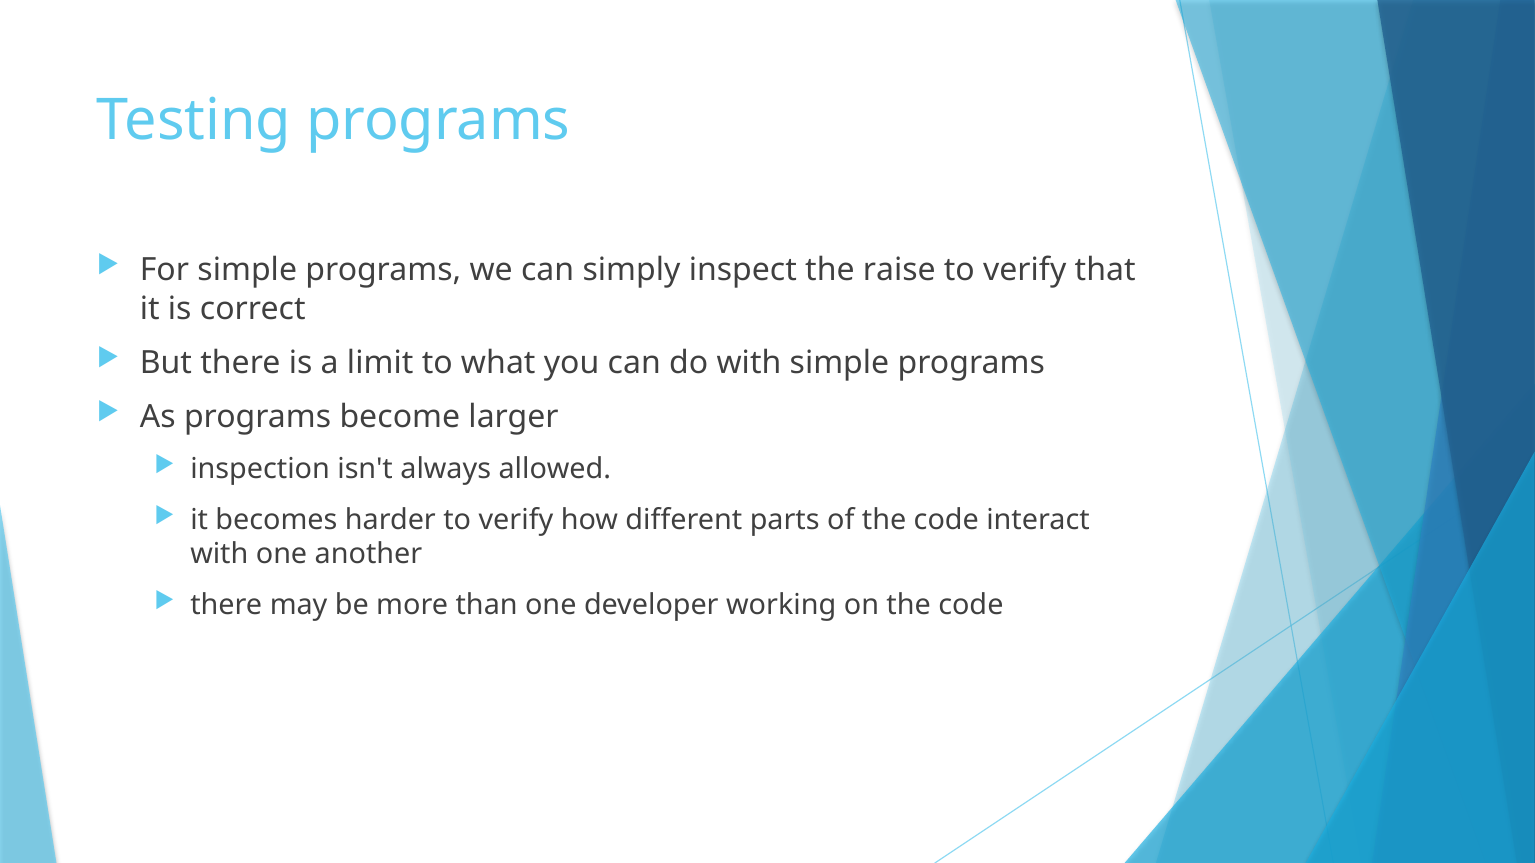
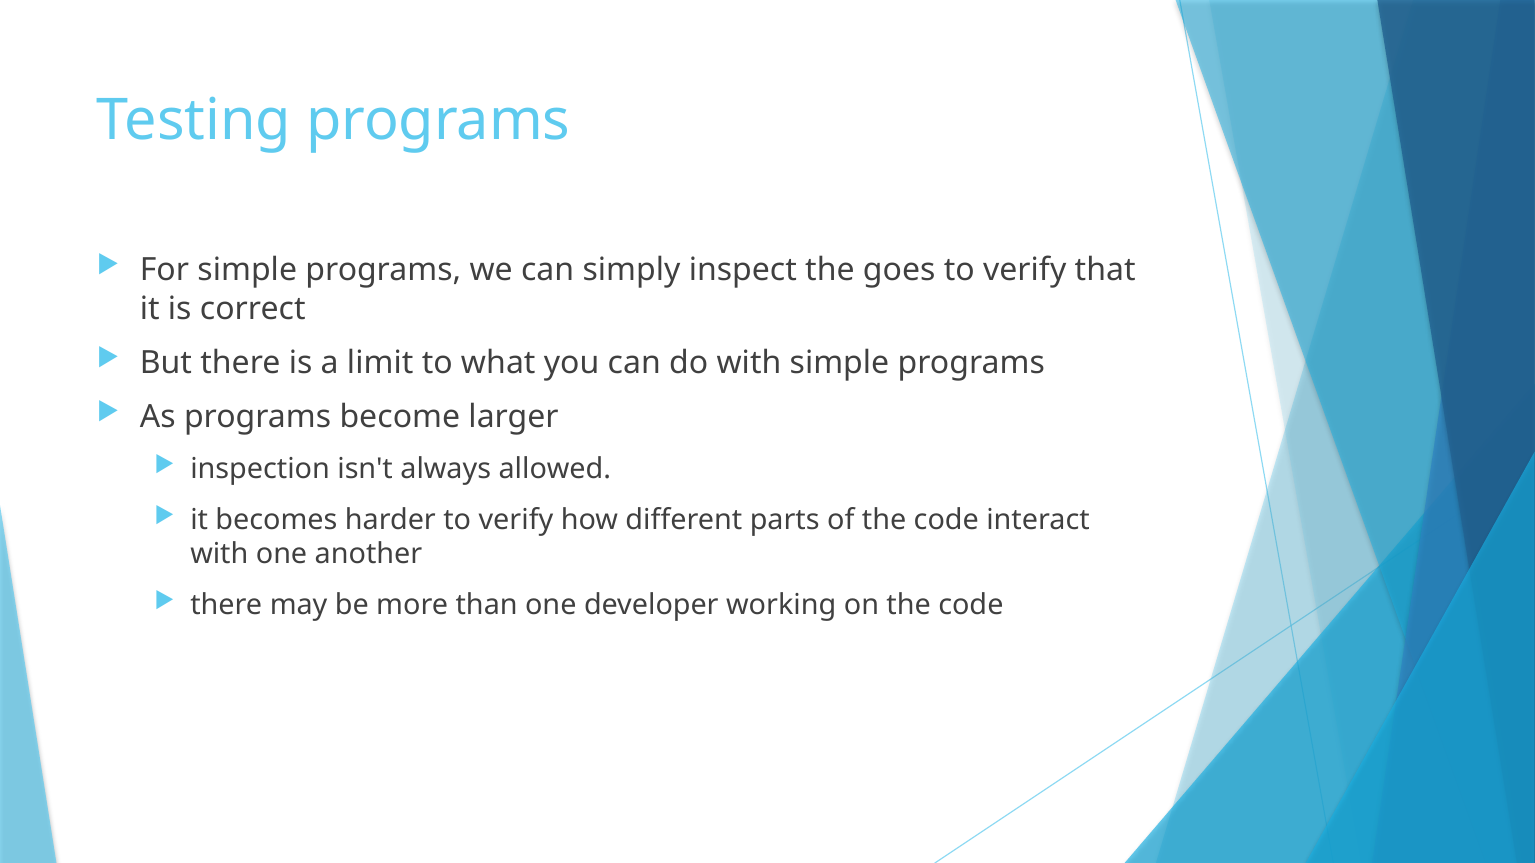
raise: raise -> goes (899, 270)
